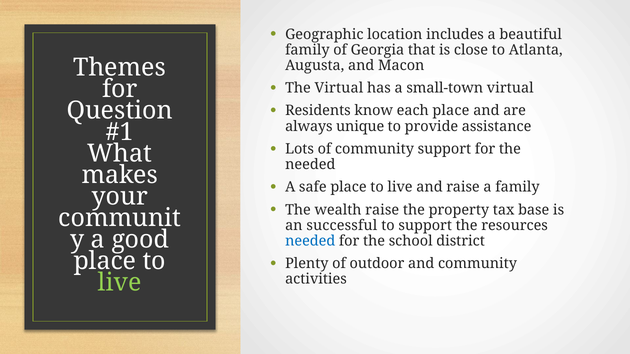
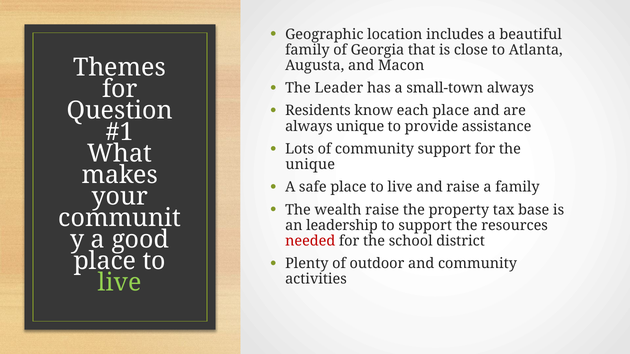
The Virtual: Virtual -> Leader (339, 88)
small-town virtual: virtual -> always (510, 88)
needed: needed -> unique (310, 165)
successful: successful -> leadership (342, 226)
needed colour: blue -> red (310, 241)
